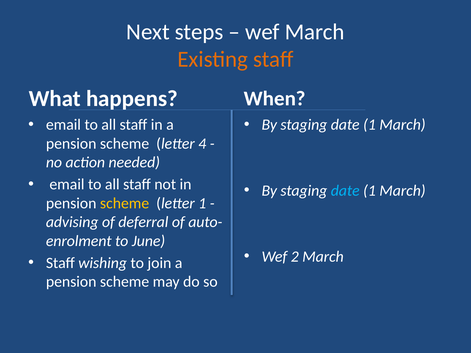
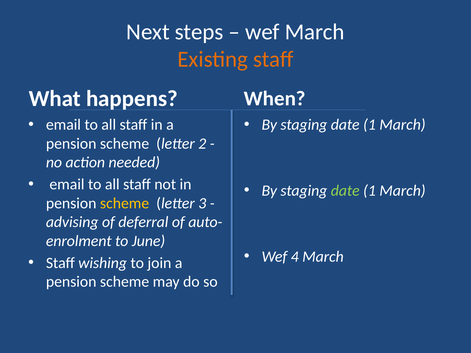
4: 4 -> 2 (202, 144)
date colour: light blue -> light green (345, 191)
letter 1: 1 -> 3 (202, 203)
2: 2 -> 4 (295, 257)
